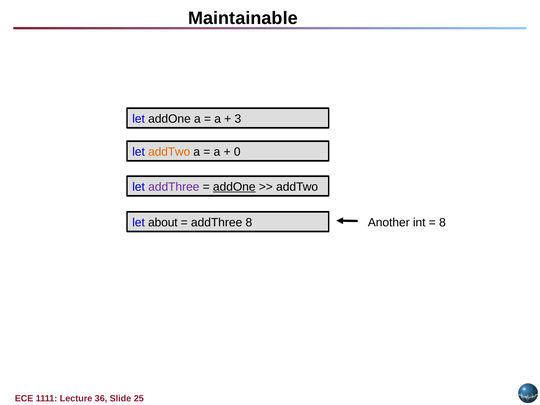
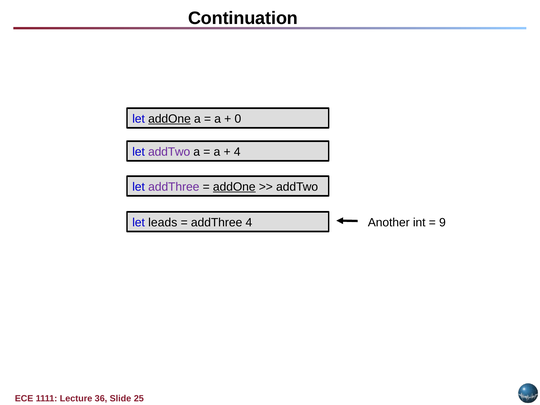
Maintainable: Maintainable -> Continuation (243, 18)
addOne underline: none -> present (169, 119)
3: 3 -> 0 (238, 119)
addTwo colour: orange -> purple (169, 152)
0: 0 -> 4 (237, 152)
about: about -> leads (163, 222)
addThree 8: 8 -> 4 (249, 222)
8: 8 -> 9 (442, 222)
